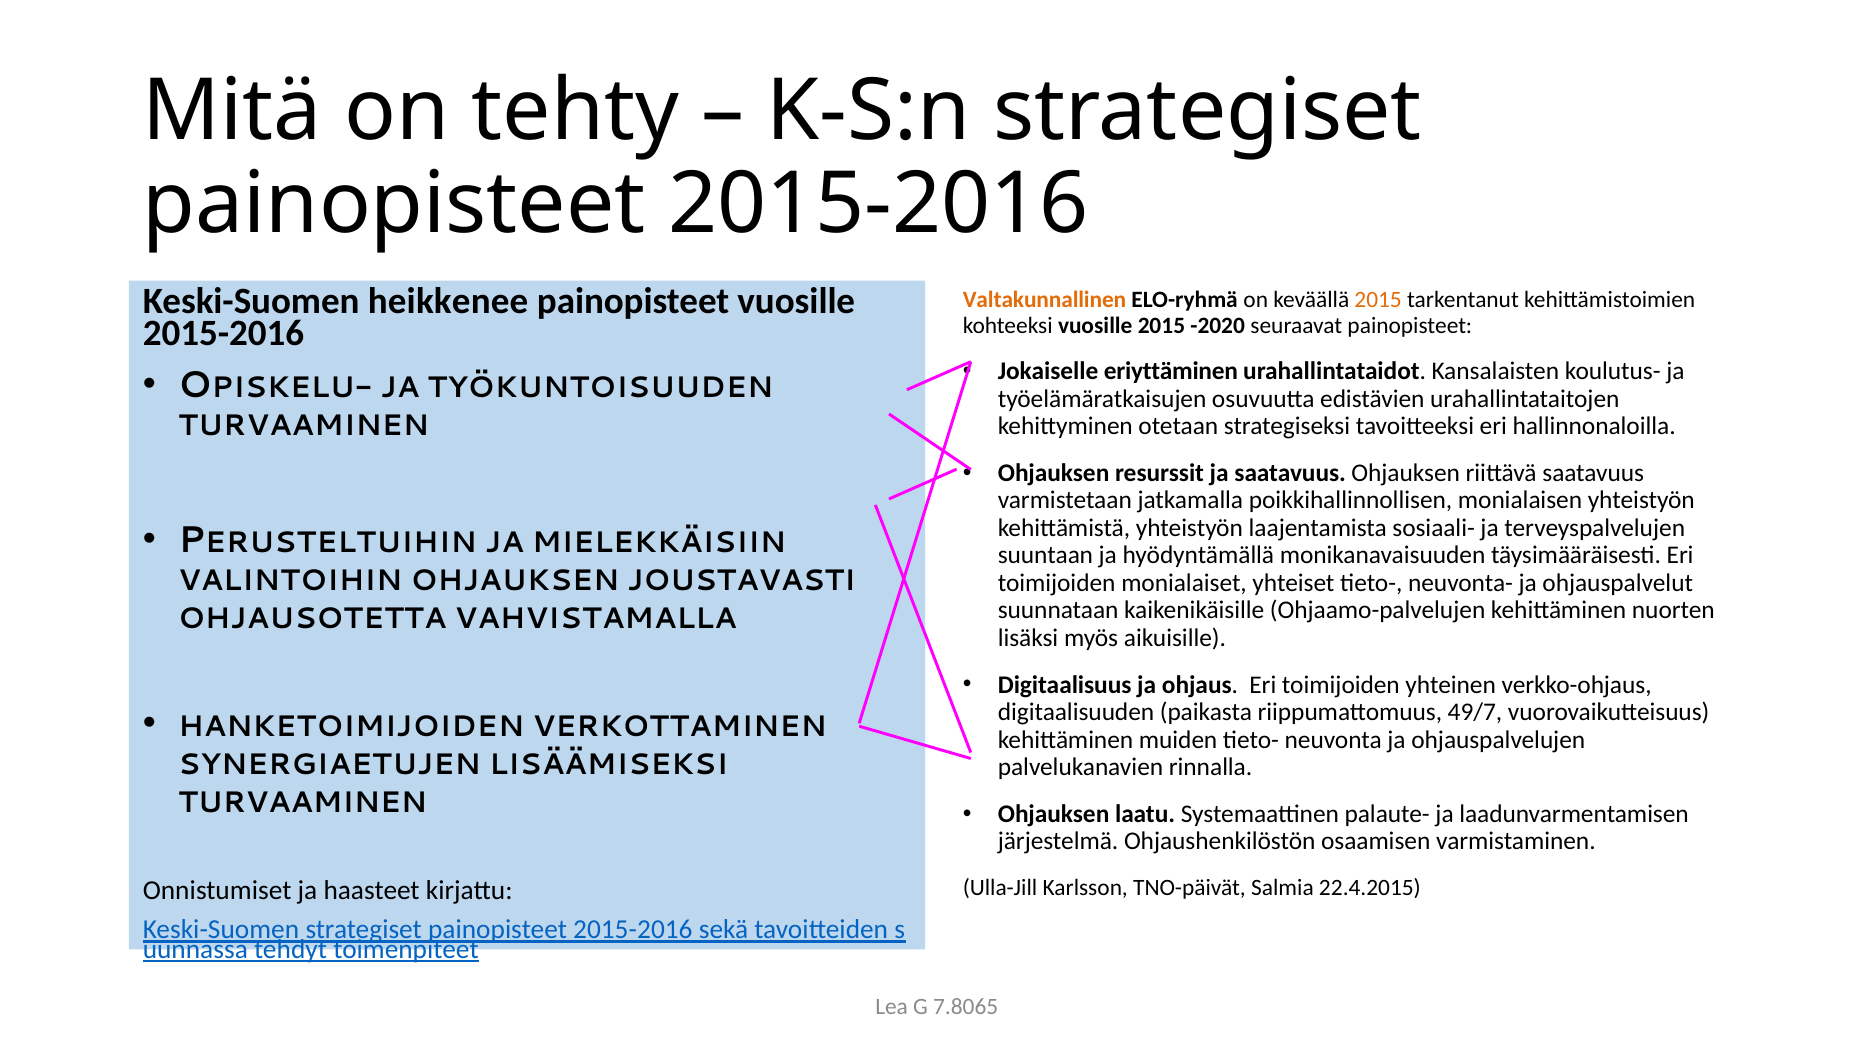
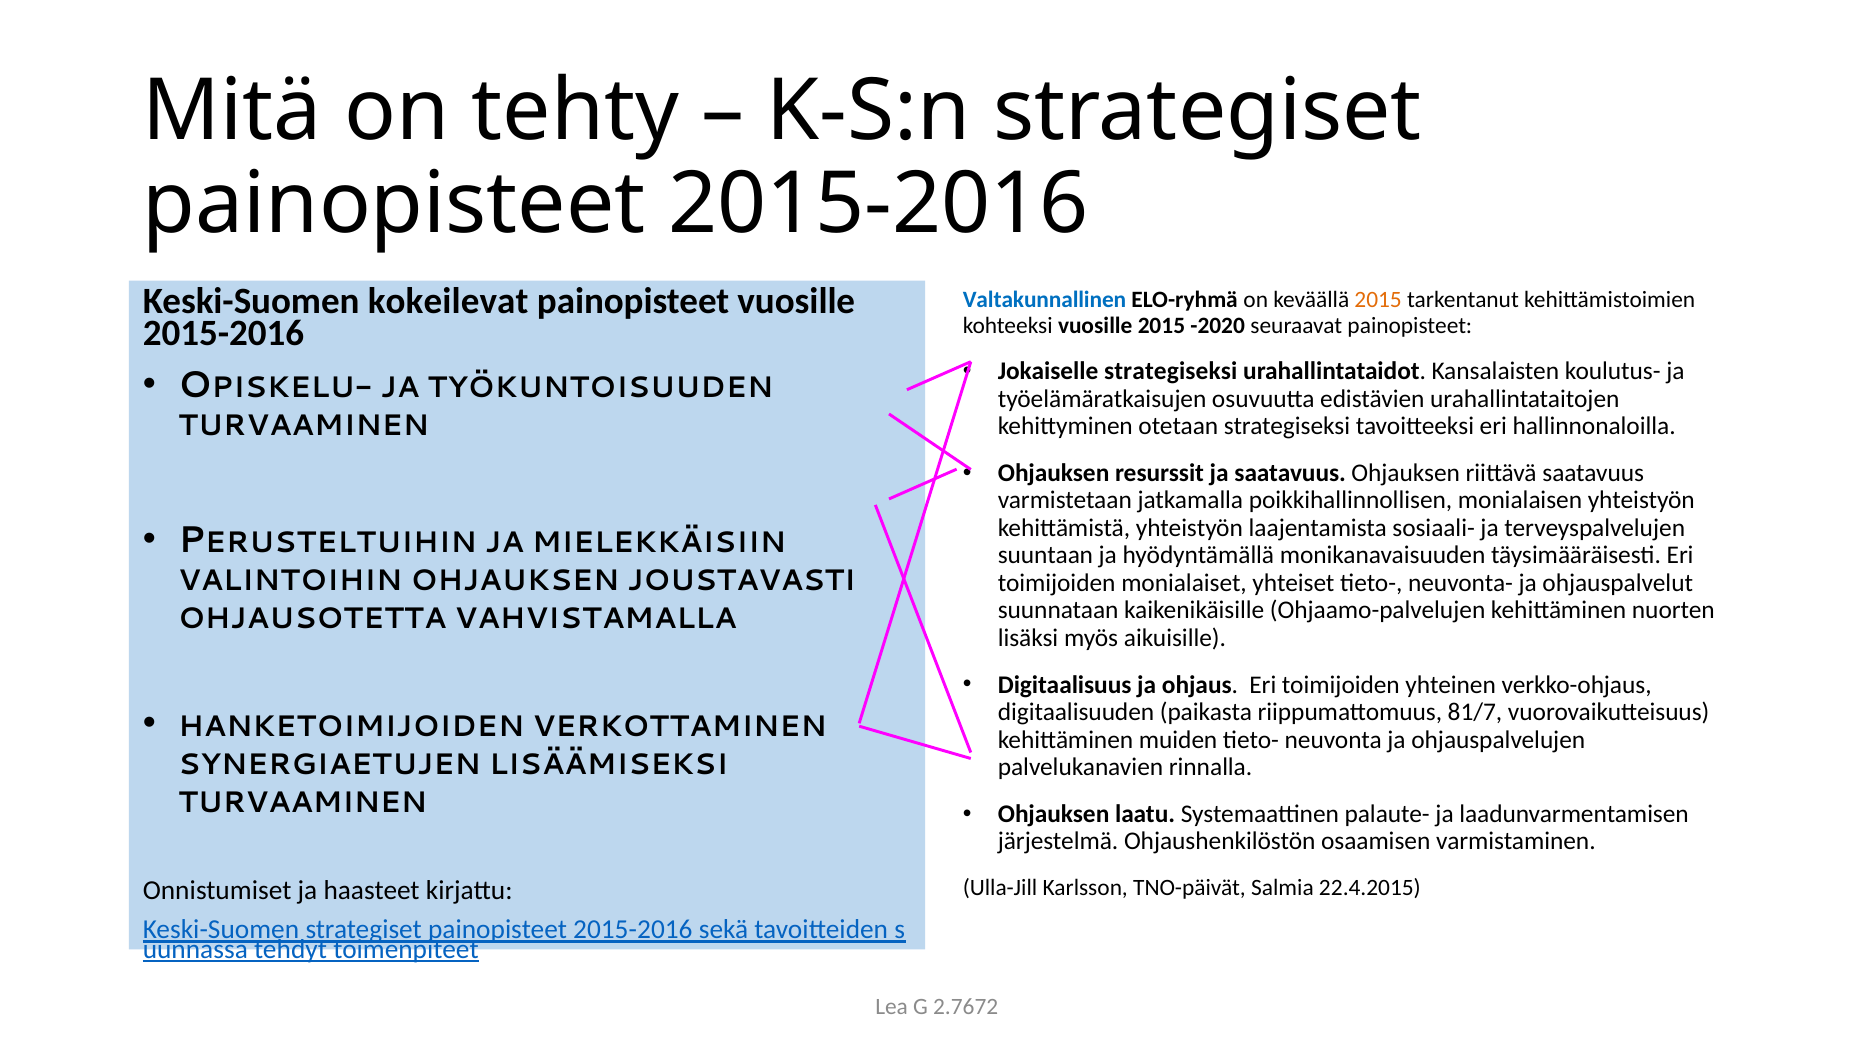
heikkenee: heikkenee -> kokeilevat (448, 301)
Valtakunnallinen colour: orange -> blue (1045, 300)
Jokaiselle eriyttäminen: eriyttäminen -> strategiseksi (1171, 371)
49/7: 49/7 -> 81/7 (1475, 712)
7.8065: 7.8065 -> 2.7672 (966, 1006)
